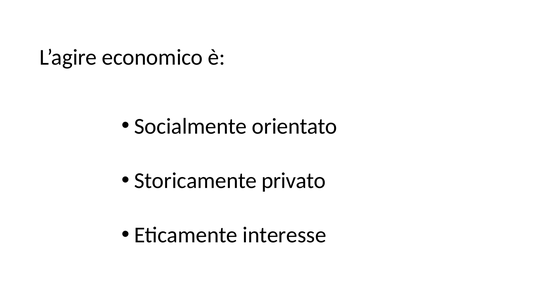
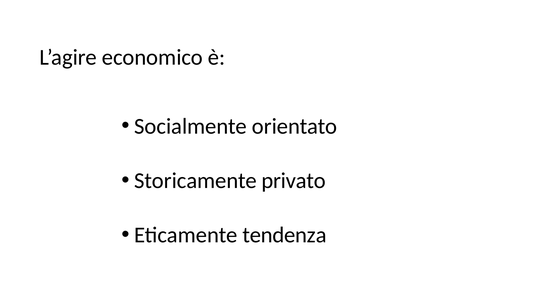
interesse: interesse -> tendenza (285, 235)
